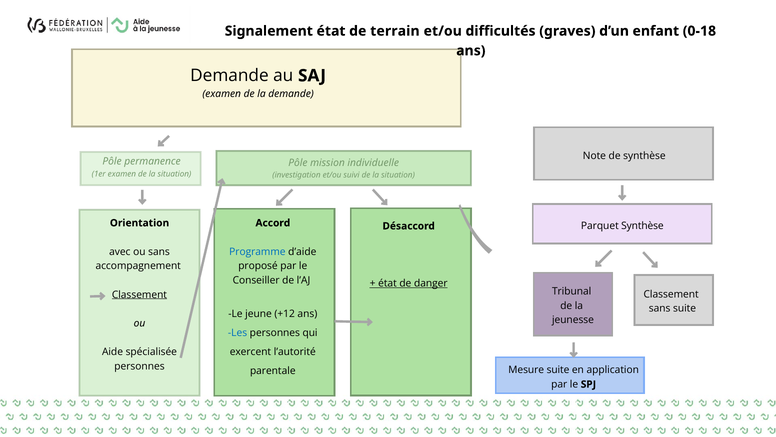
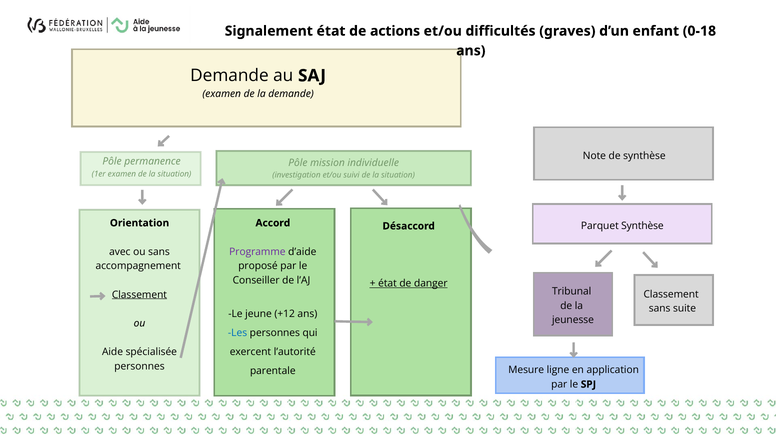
terrain: terrain -> actions (395, 31)
Programme colour: blue -> purple (257, 251)
Mesure suite: suite -> ligne (558, 370)
